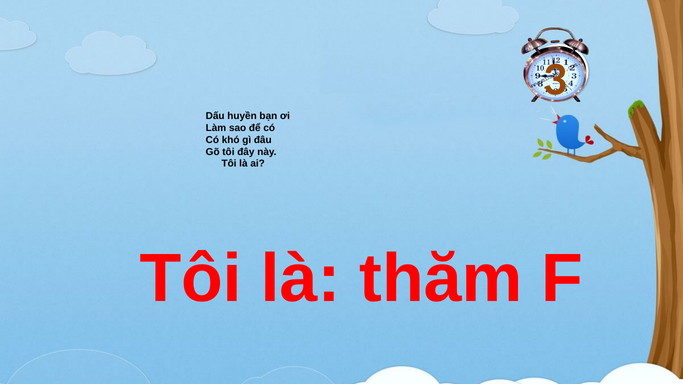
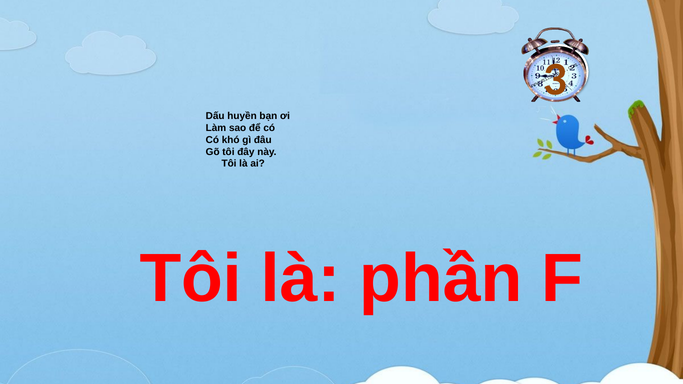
thăm: thăm -> phần (441, 279)
